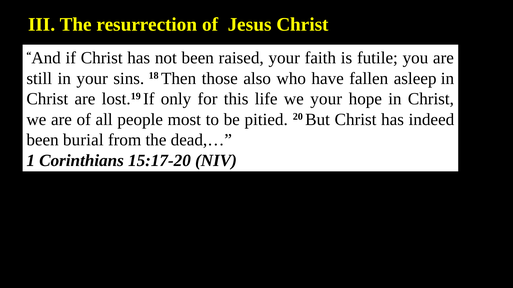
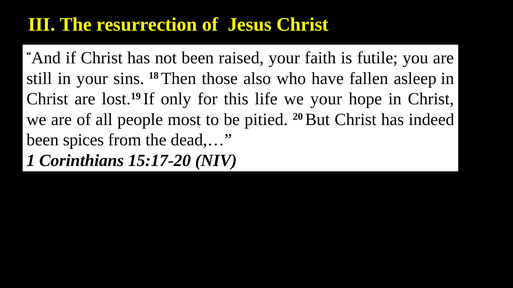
burial: burial -> spices (83, 140)
